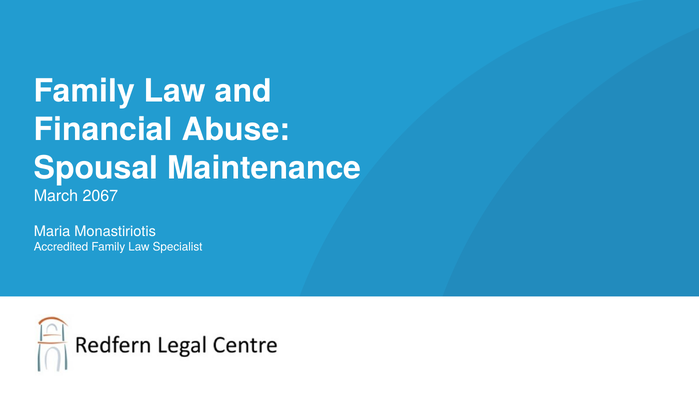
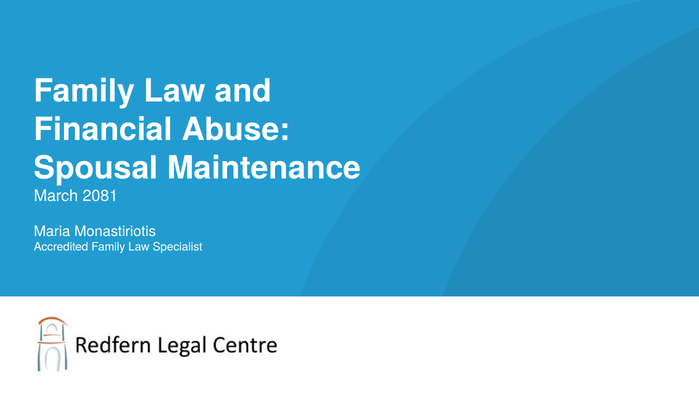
2067: 2067 -> 2081 (100, 196)
